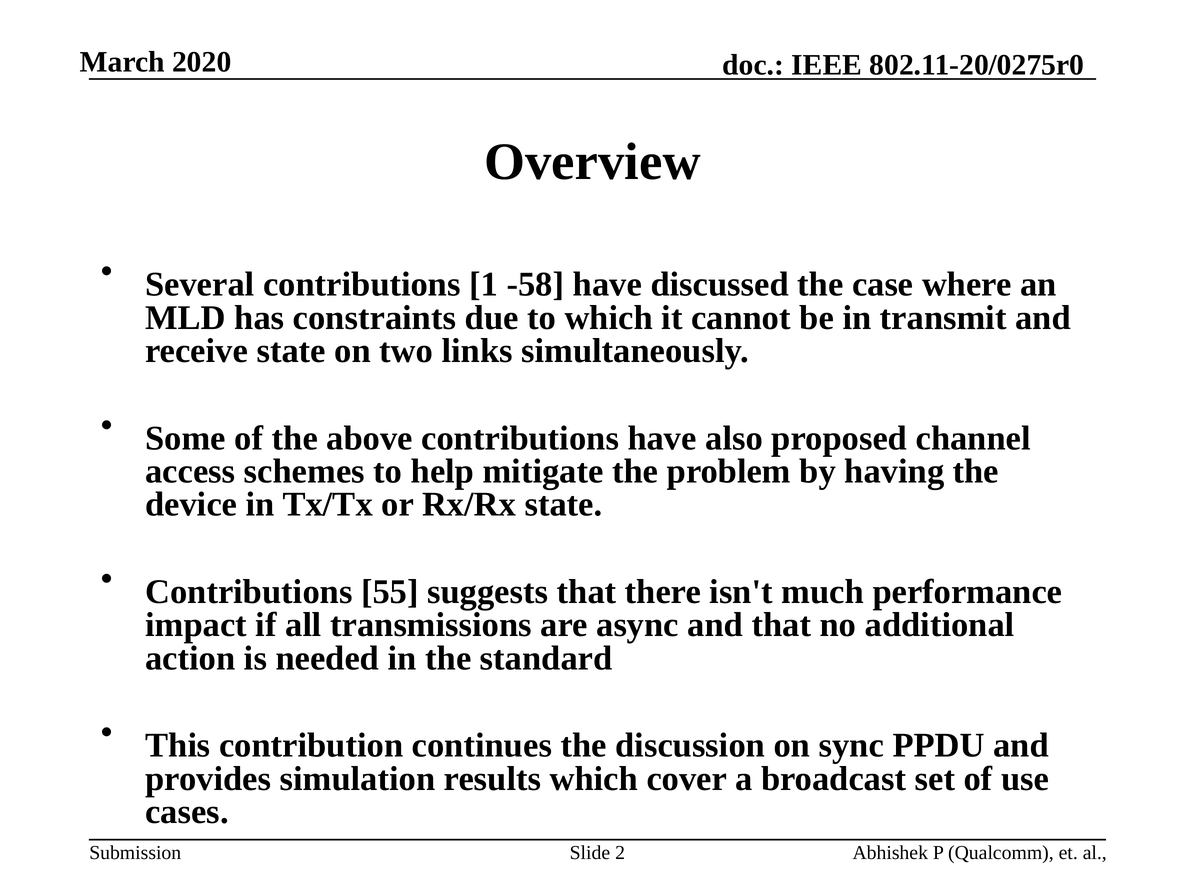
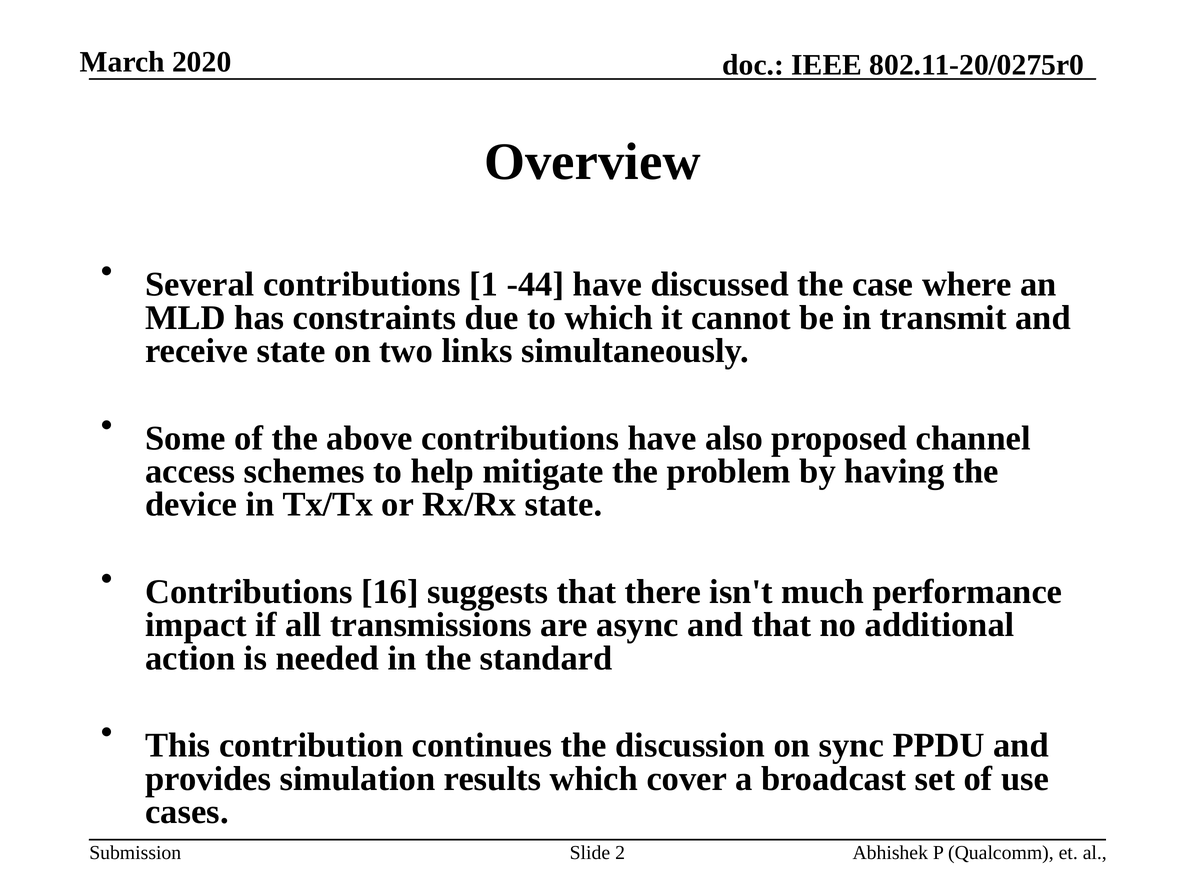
-58: -58 -> -44 (535, 284)
55: 55 -> 16 (390, 592)
